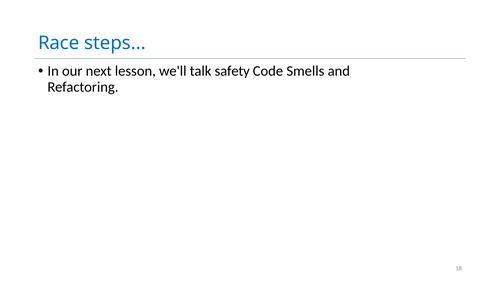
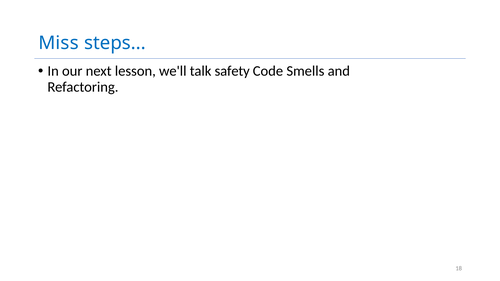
Race: Race -> Miss (59, 43)
